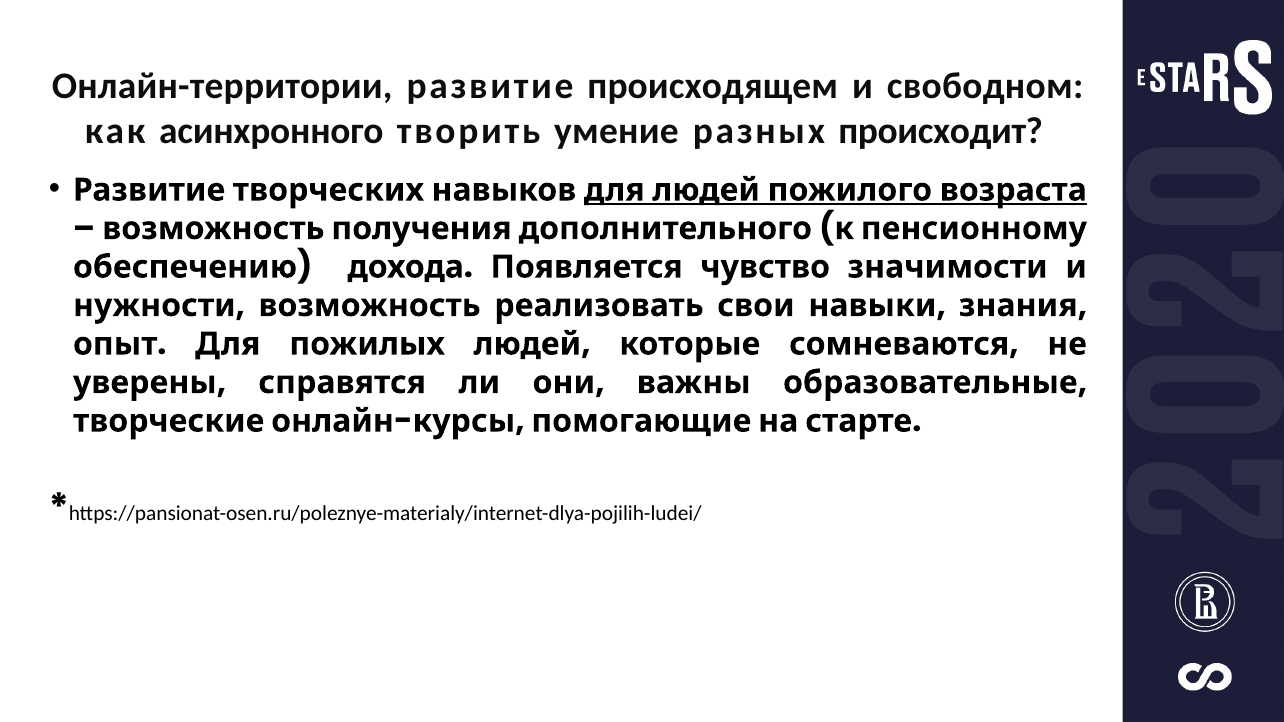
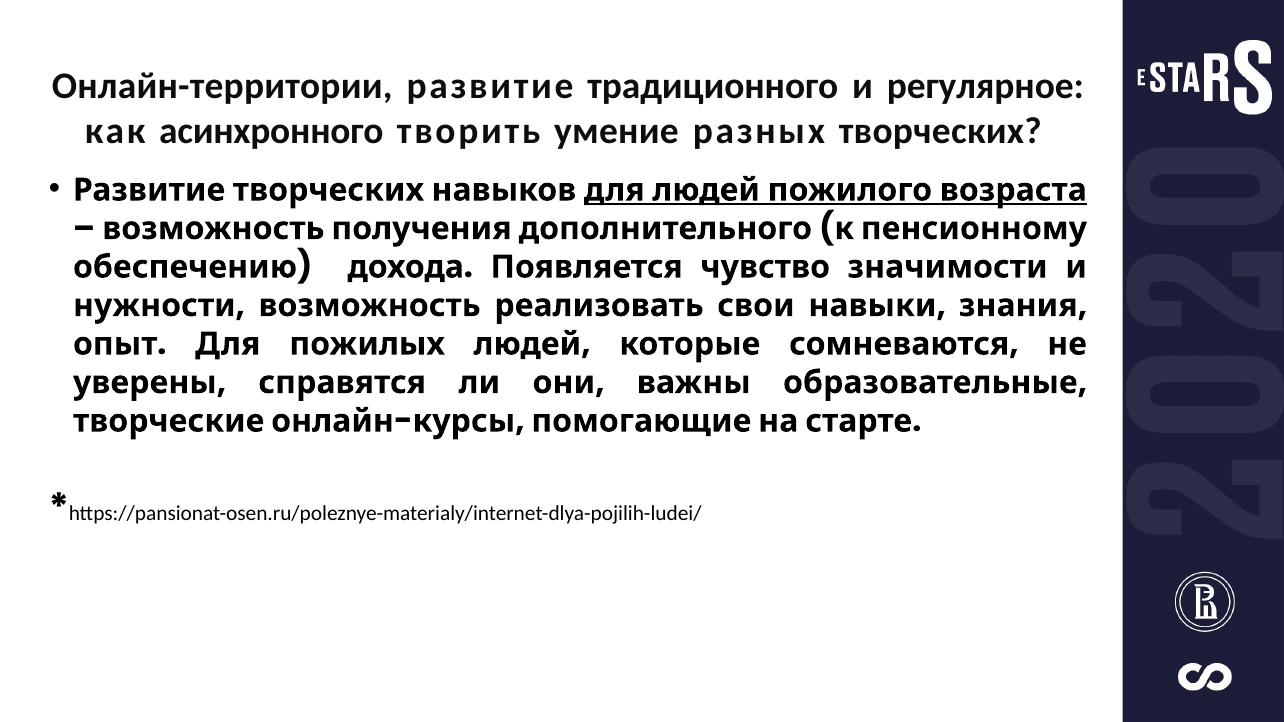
происходящем: происходящем -> традиционного (713, 86)
свободном: свободном -> регулярное (985, 86)
происходит: происходит -> творческих (940, 131)
